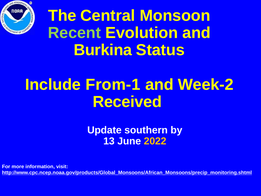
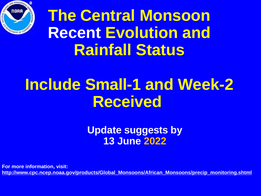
Recent colour: light green -> white (74, 33)
Burkina: Burkina -> Rainfall (103, 50)
From-1: From-1 -> Small-1 (113, 84)
southern: southern -> suggests (146, 130)
